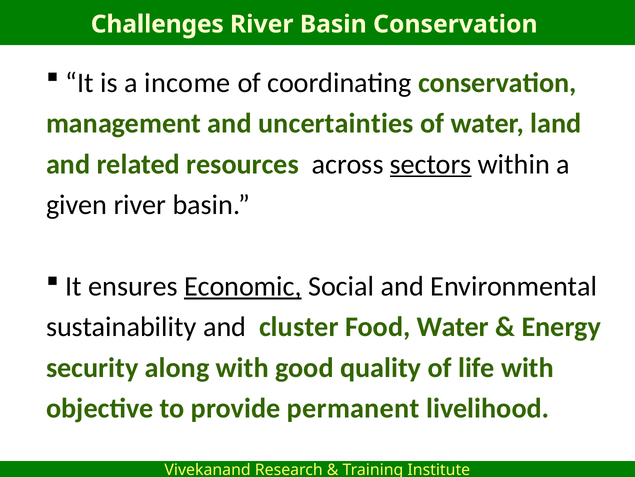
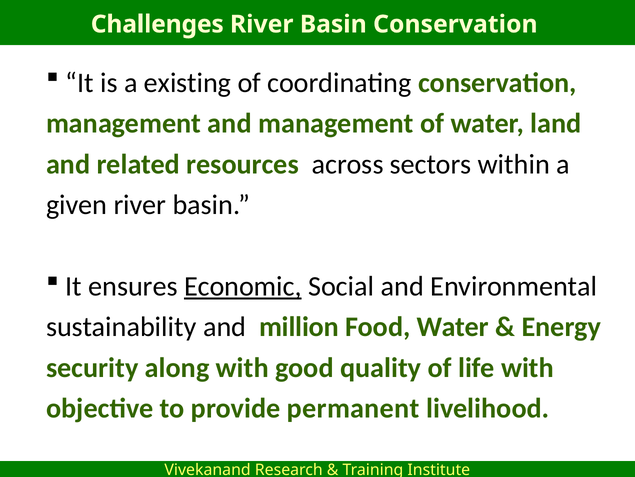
income: income -> existing (188, 83)
and uncertainties: uncertainties -> management (336, 123)
sectors underline: present -> none (431, 164)
cluster: cluster -> million (299, 327)
